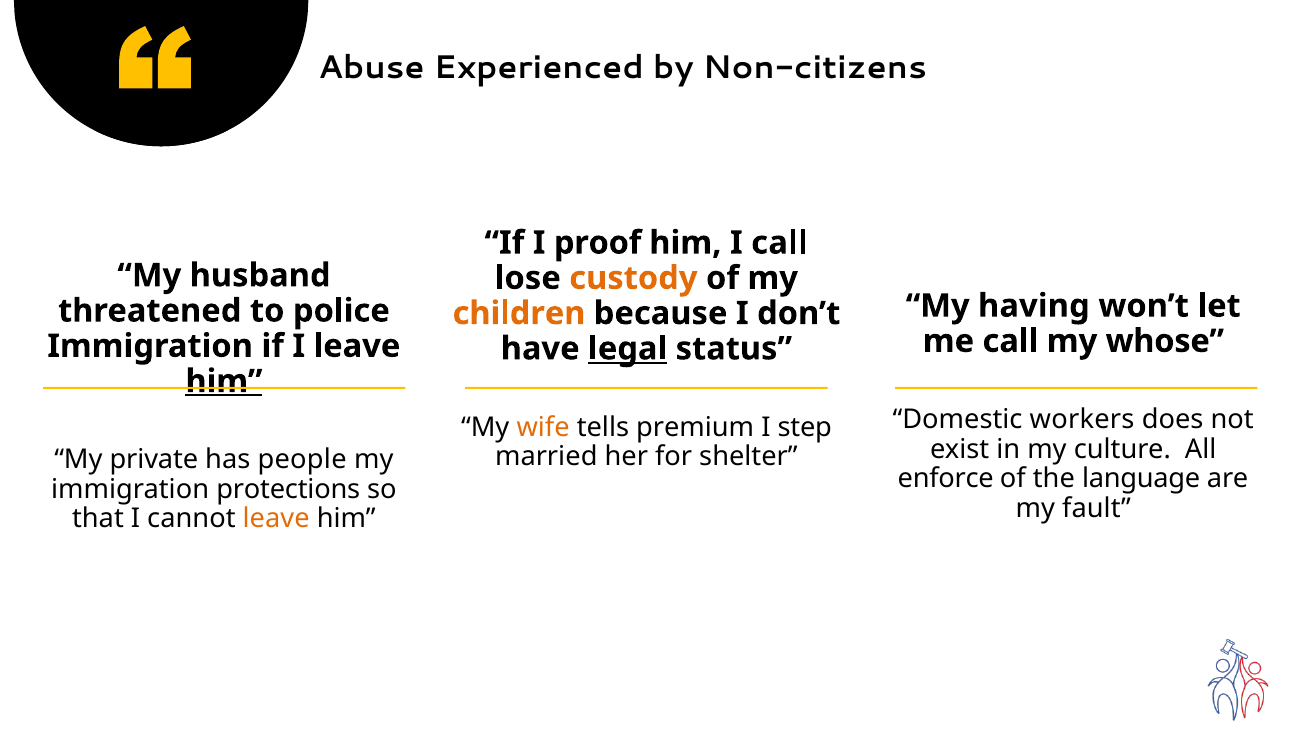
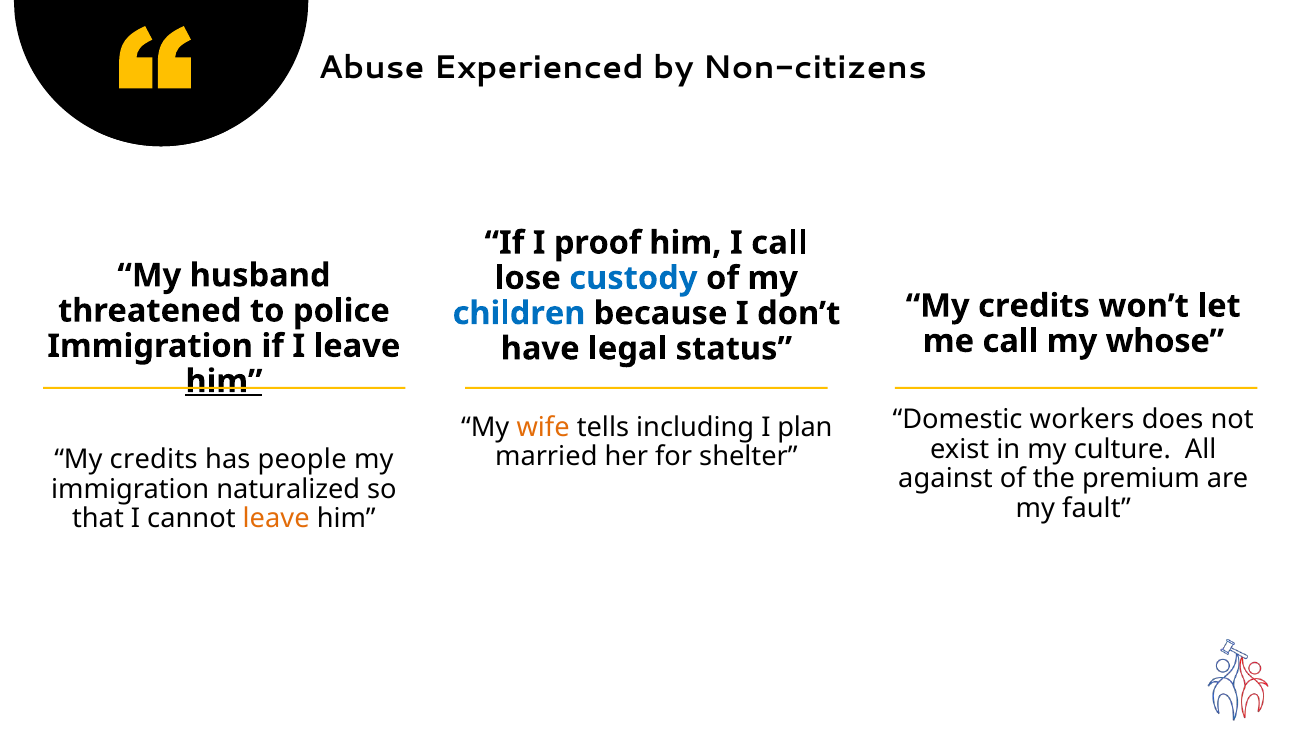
custody colour: orange -> blue (633, 278)
having: having -> credits (1034, 306)
children colour: orange -> blue (519, 313)
legal underline: present -> none (628, 348)
premium: premium -> including (695, 427)
step: step -> plan (805, 427)
private: private -> credits (154, 460)
enforce: enforce -> against (946, 478)
language: language -> premium (1141, 478)
protections: protections -> naturalized (288, 489)
